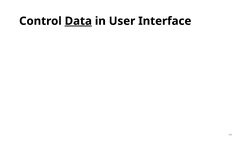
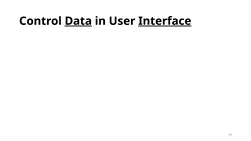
Interface underline: none -> present (165, 21)
